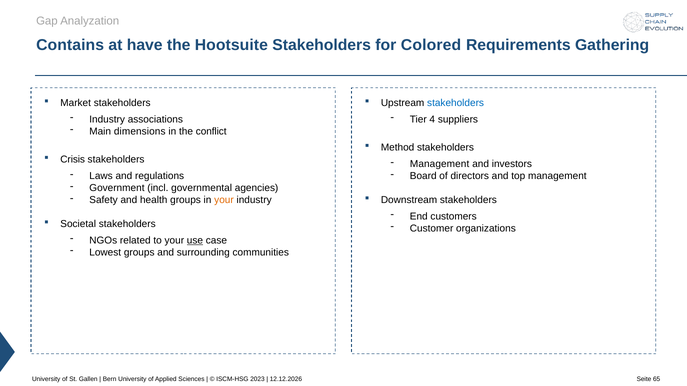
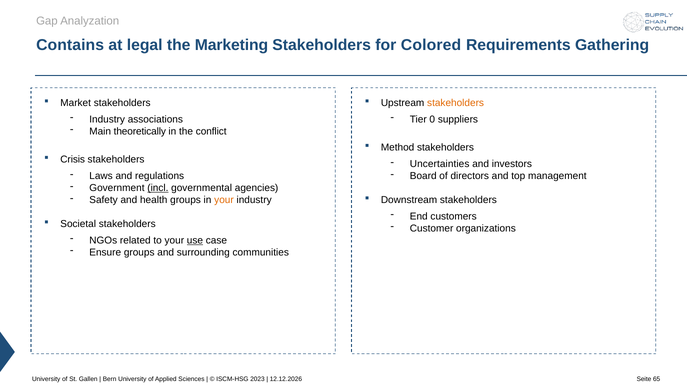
have: have -> legal (145, 45)
Hootsuite: Hootsuite -> Marketing (231, 45)
stakeholders colour: blue -> orange (456, 103)
4: 4 -> 0 (432, 119)
dimensions: dimensions -> theoretically (140, 131)
Management: Management -> Uncertainties (440, 164)
incl underline: none -> present (158, 188)
Lowest: Lowest -> Ensure (105, 253)
